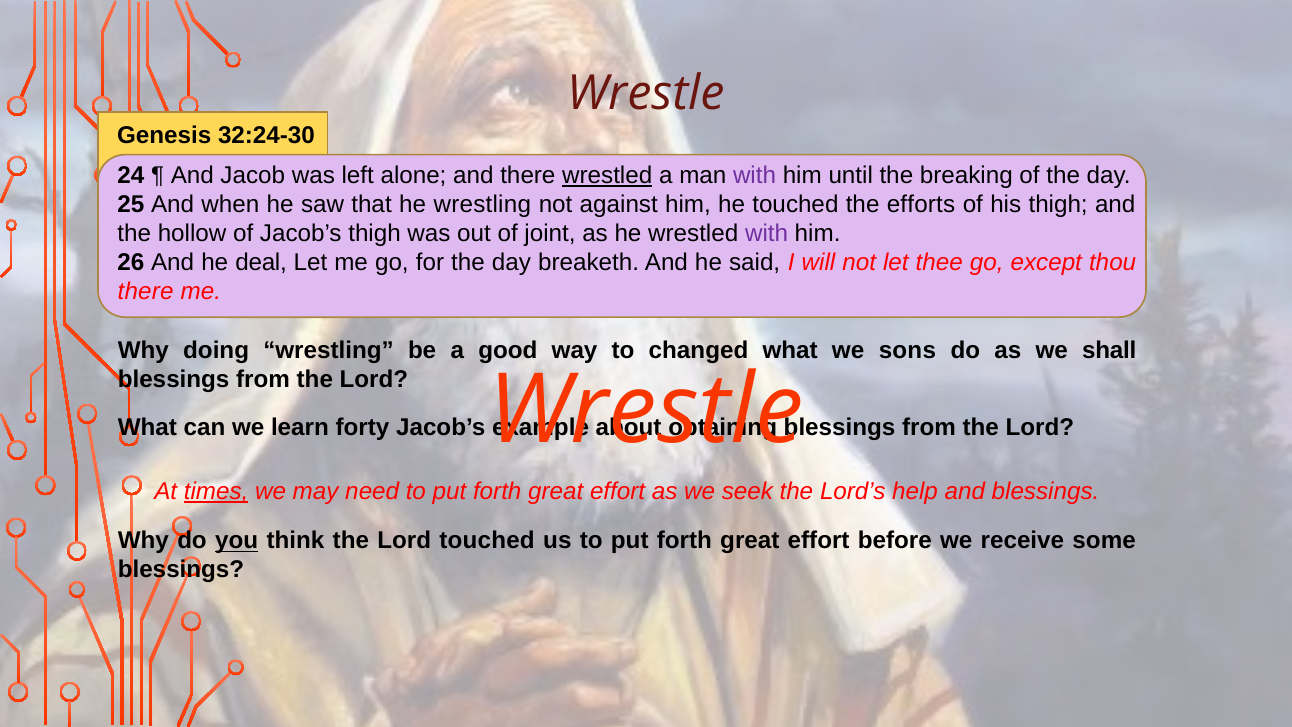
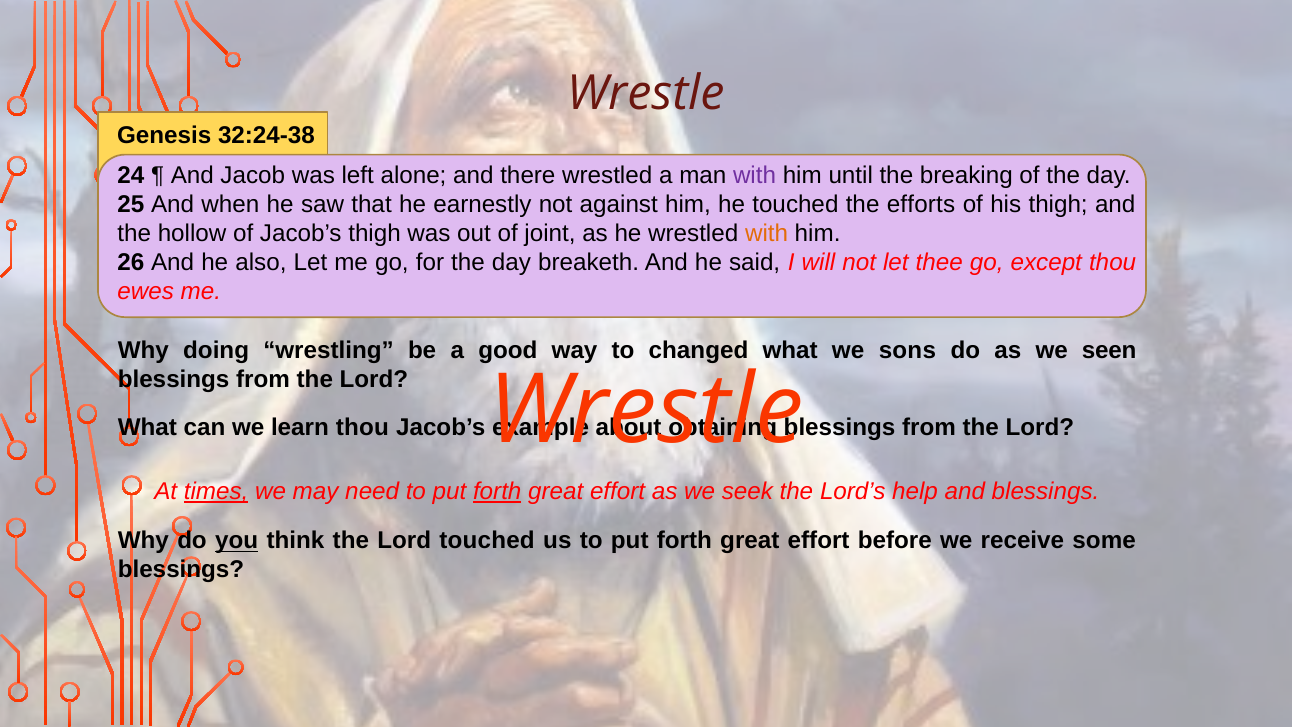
32:24-30: 32:24-30 -> 32:24-38 (266, 135)
wrestled underline: present -> none (607, 176)
he wrestling: wrestling -> earnestly (482, 205)
with colour: purple -> orange (767, 234)
deal: deal -> also (261, 263)
there: there -> ewes (146, 292)
shall: shall -> seen (1109, 350)
learn forty: forty -> thou (362, 428)
forth underline: none -> present (497, 491)
